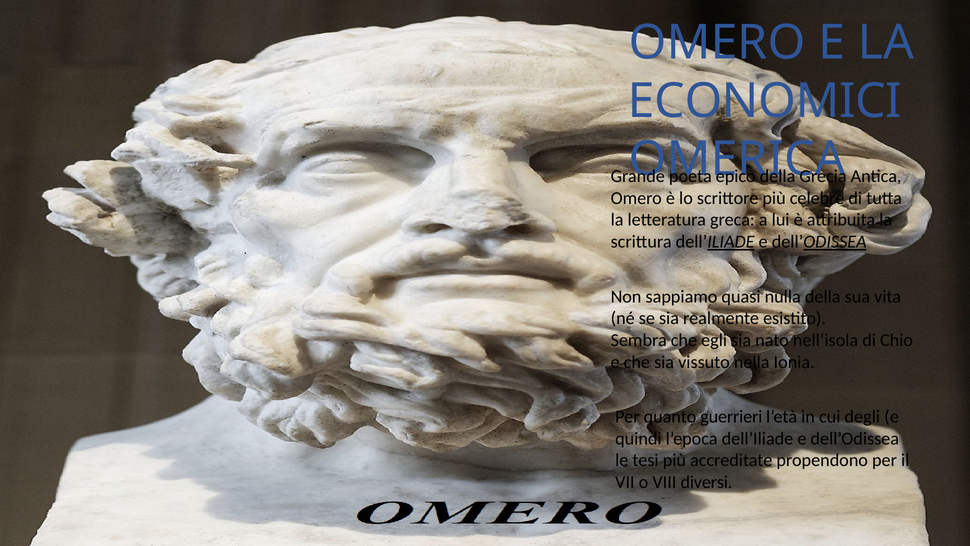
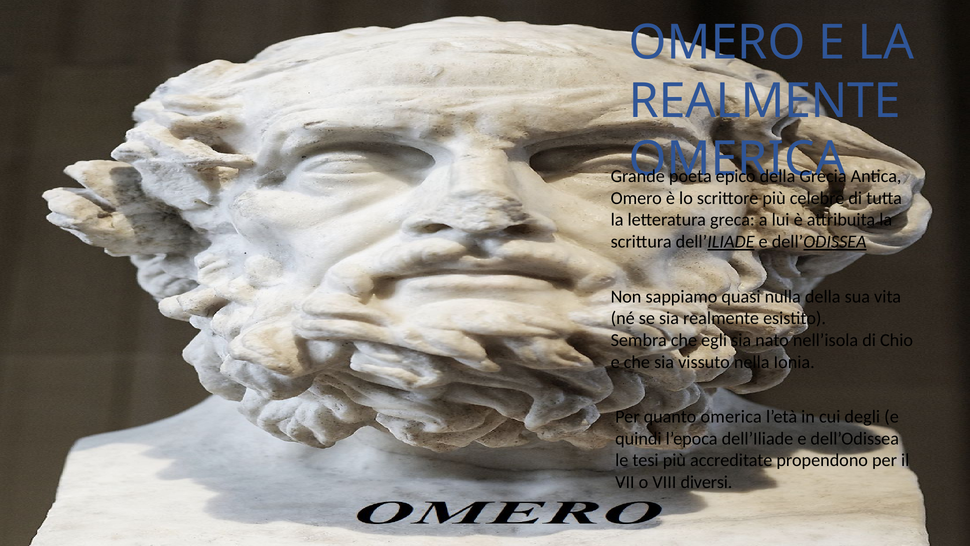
ECONOMICI: ECONOMICI -> REALMENTE (765, 101)
quanto guerrieri: guerrieri -> omerica (731, 416)
